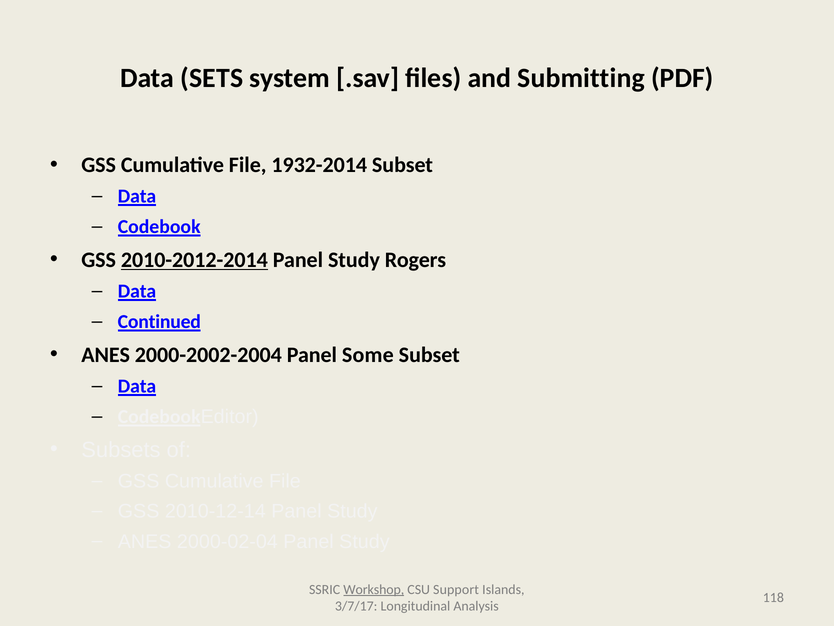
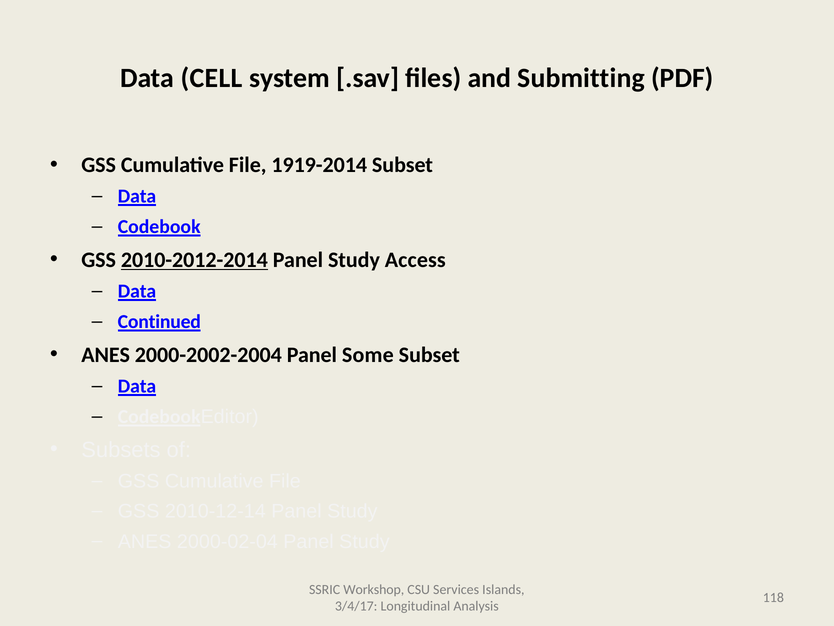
SETS: SETS -> CELL (212, 78)
1932-2014: 1932-2014 -> 1919-2014 (319, 165)
Rogers: Rogers -> Access (415, 260)
Workshop underline: present -> none (374, 589)
Support: Support -> Services (456, 589)
3/7/17: 3/7/17 -> 3/4/17 (356, 606)
